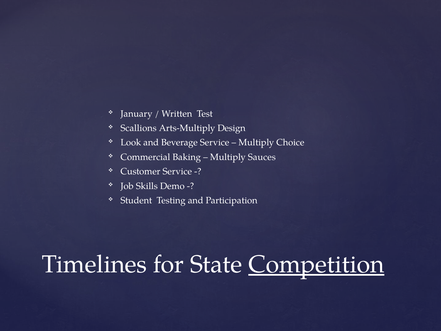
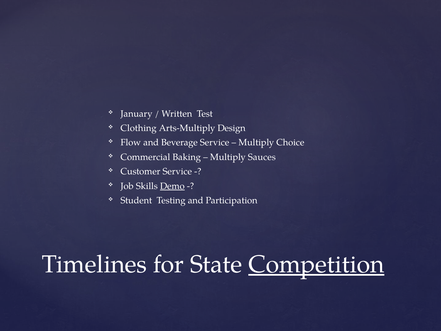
Scallions: Scallions -> Clothing (139, 128)
Look: Look -> Flow (131, 143)
Demo underline: none -> present (172, 186)
